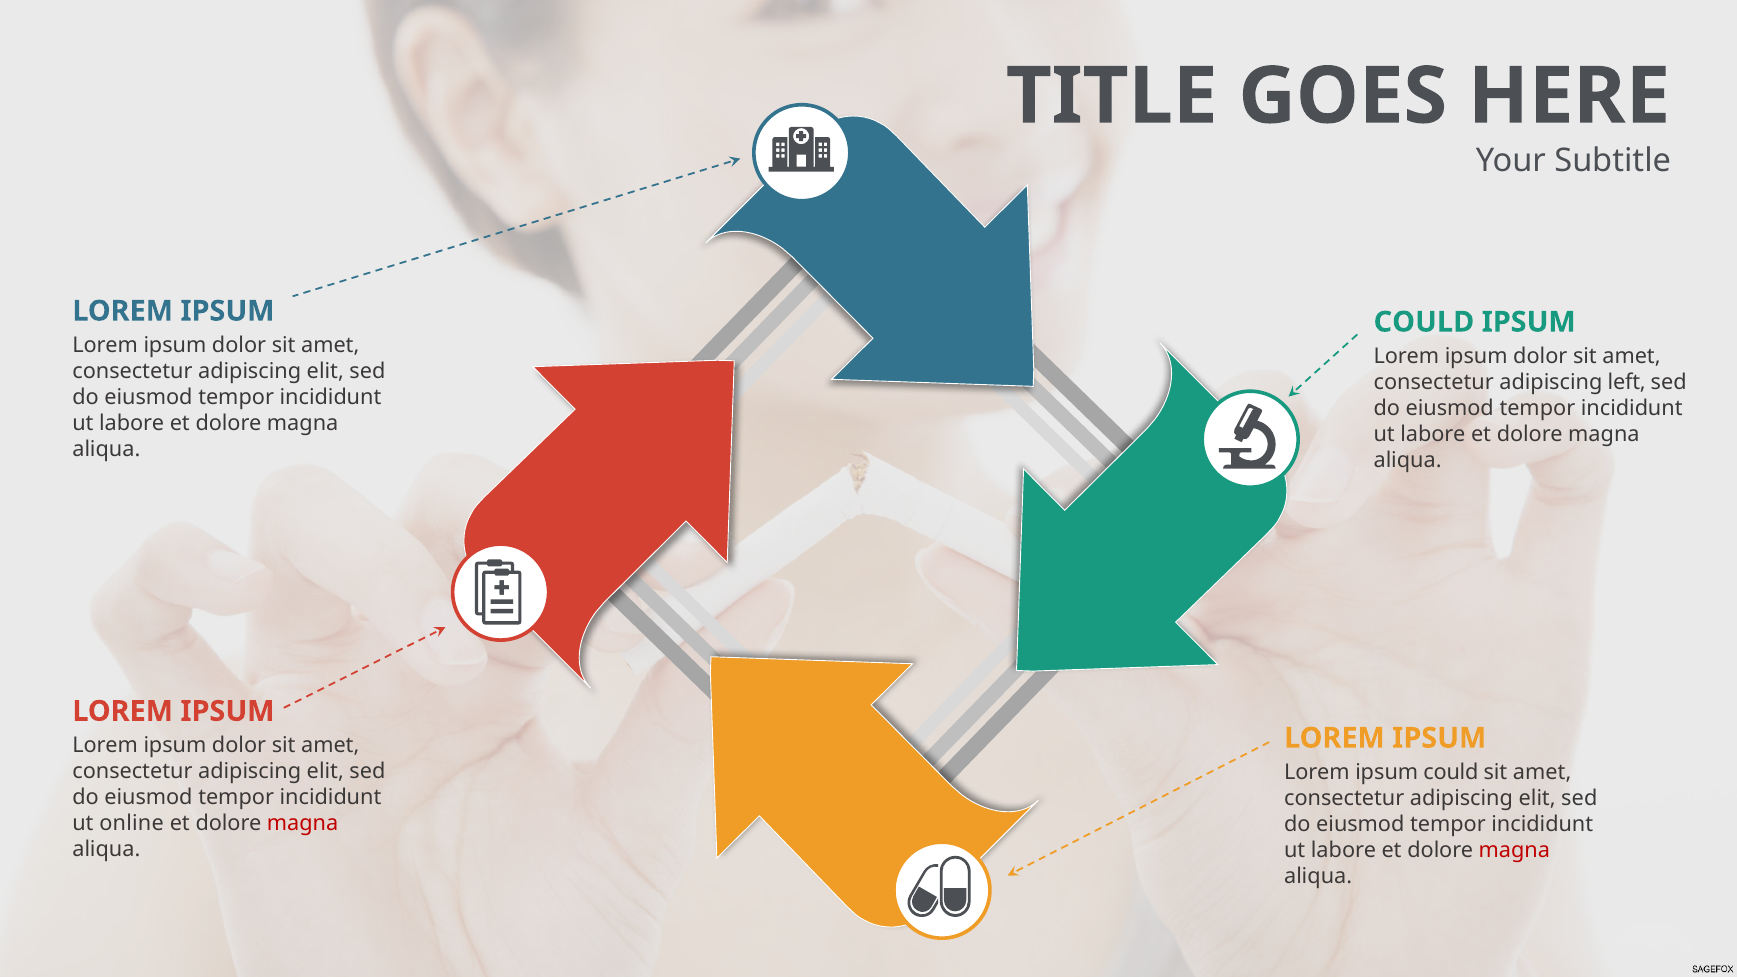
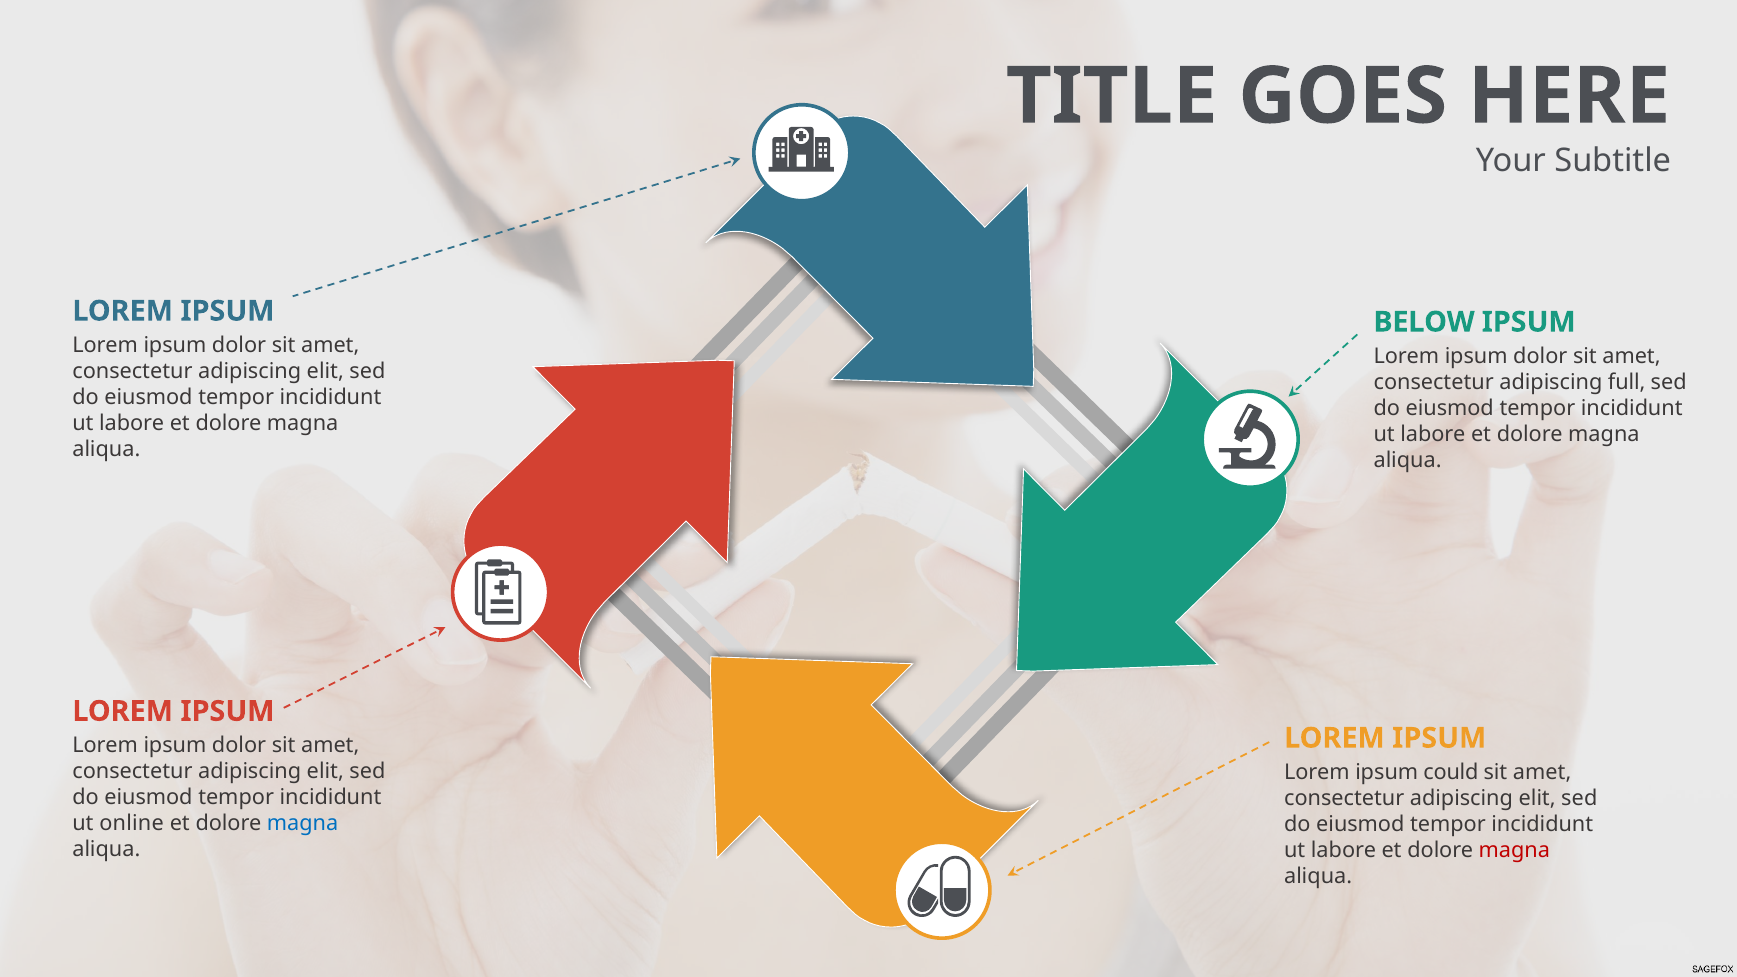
COULD: COULD -> BELOW (1424, 322)
left: left -> full (1627, 382)
magna colour: red -> blue (303, 824)
